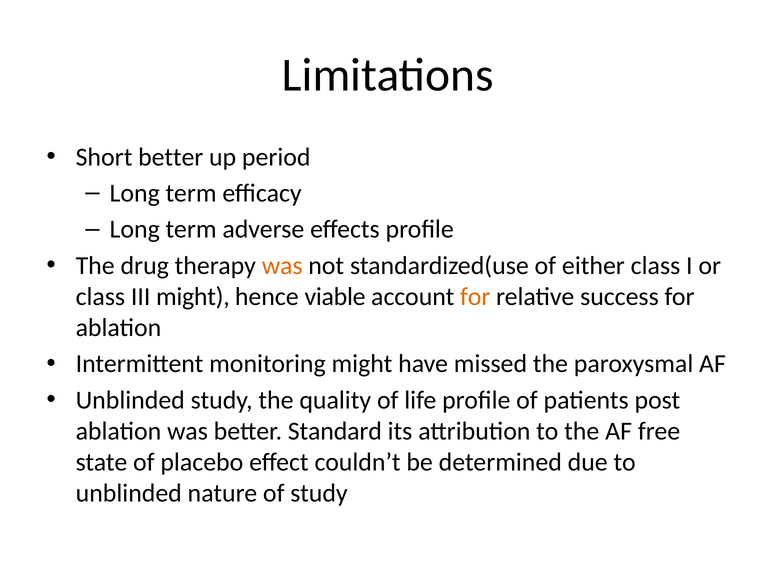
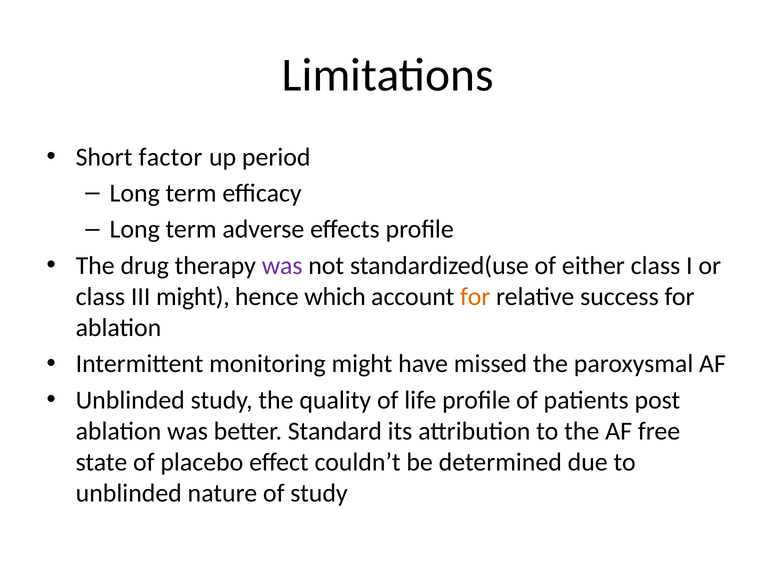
Short better: better -> factor (171, 157)
was colour: orange -> purple (282, 266)
viable: viable -> which (335, 297)
